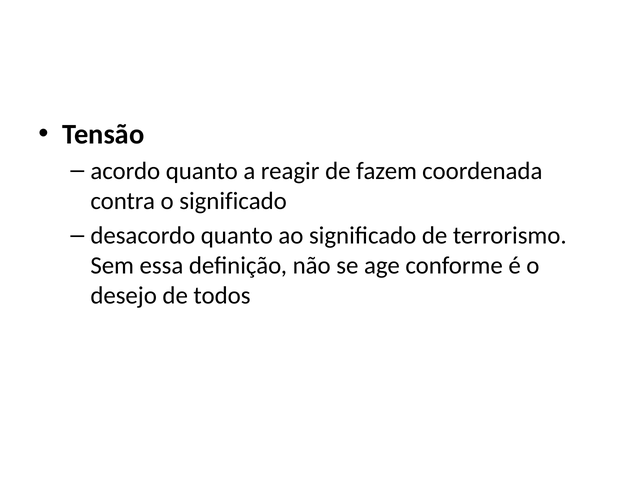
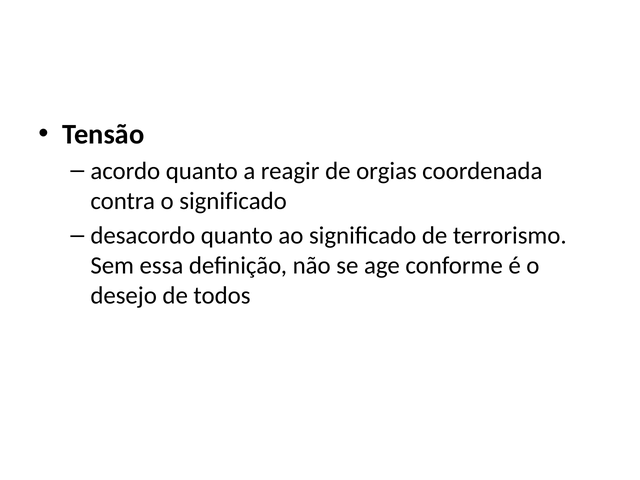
fazem: fazem -> orgias (386, 171)
